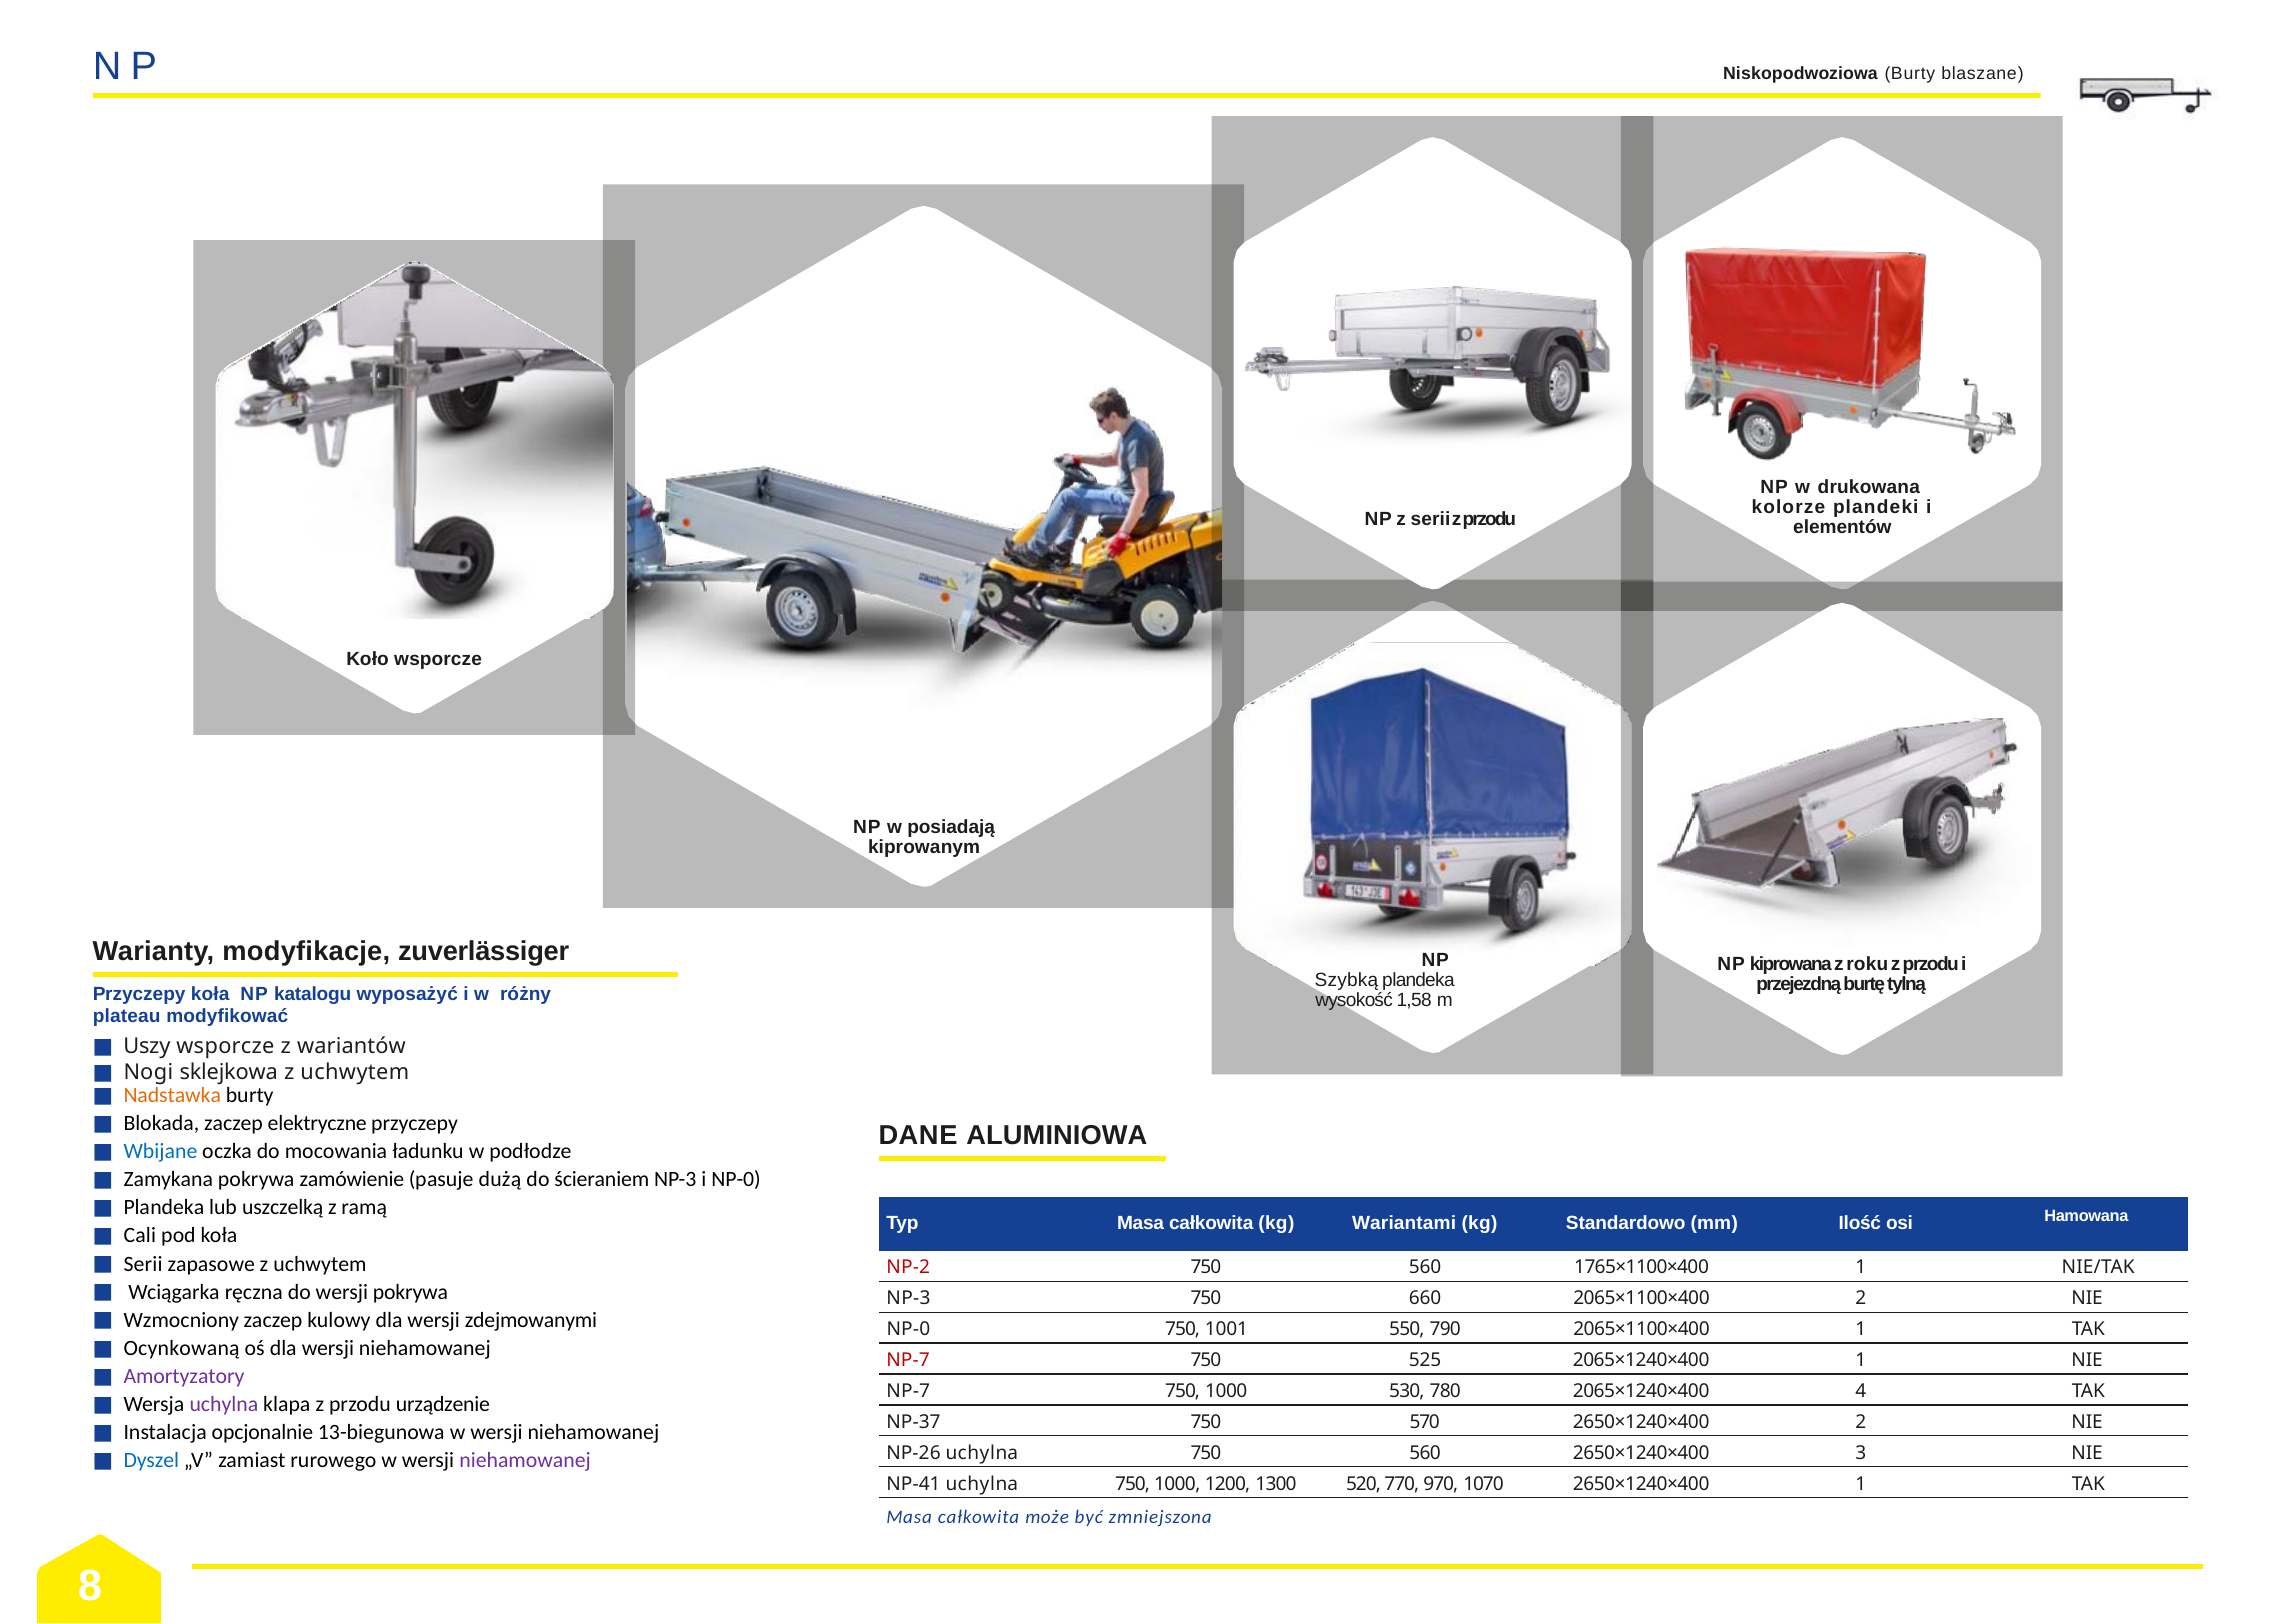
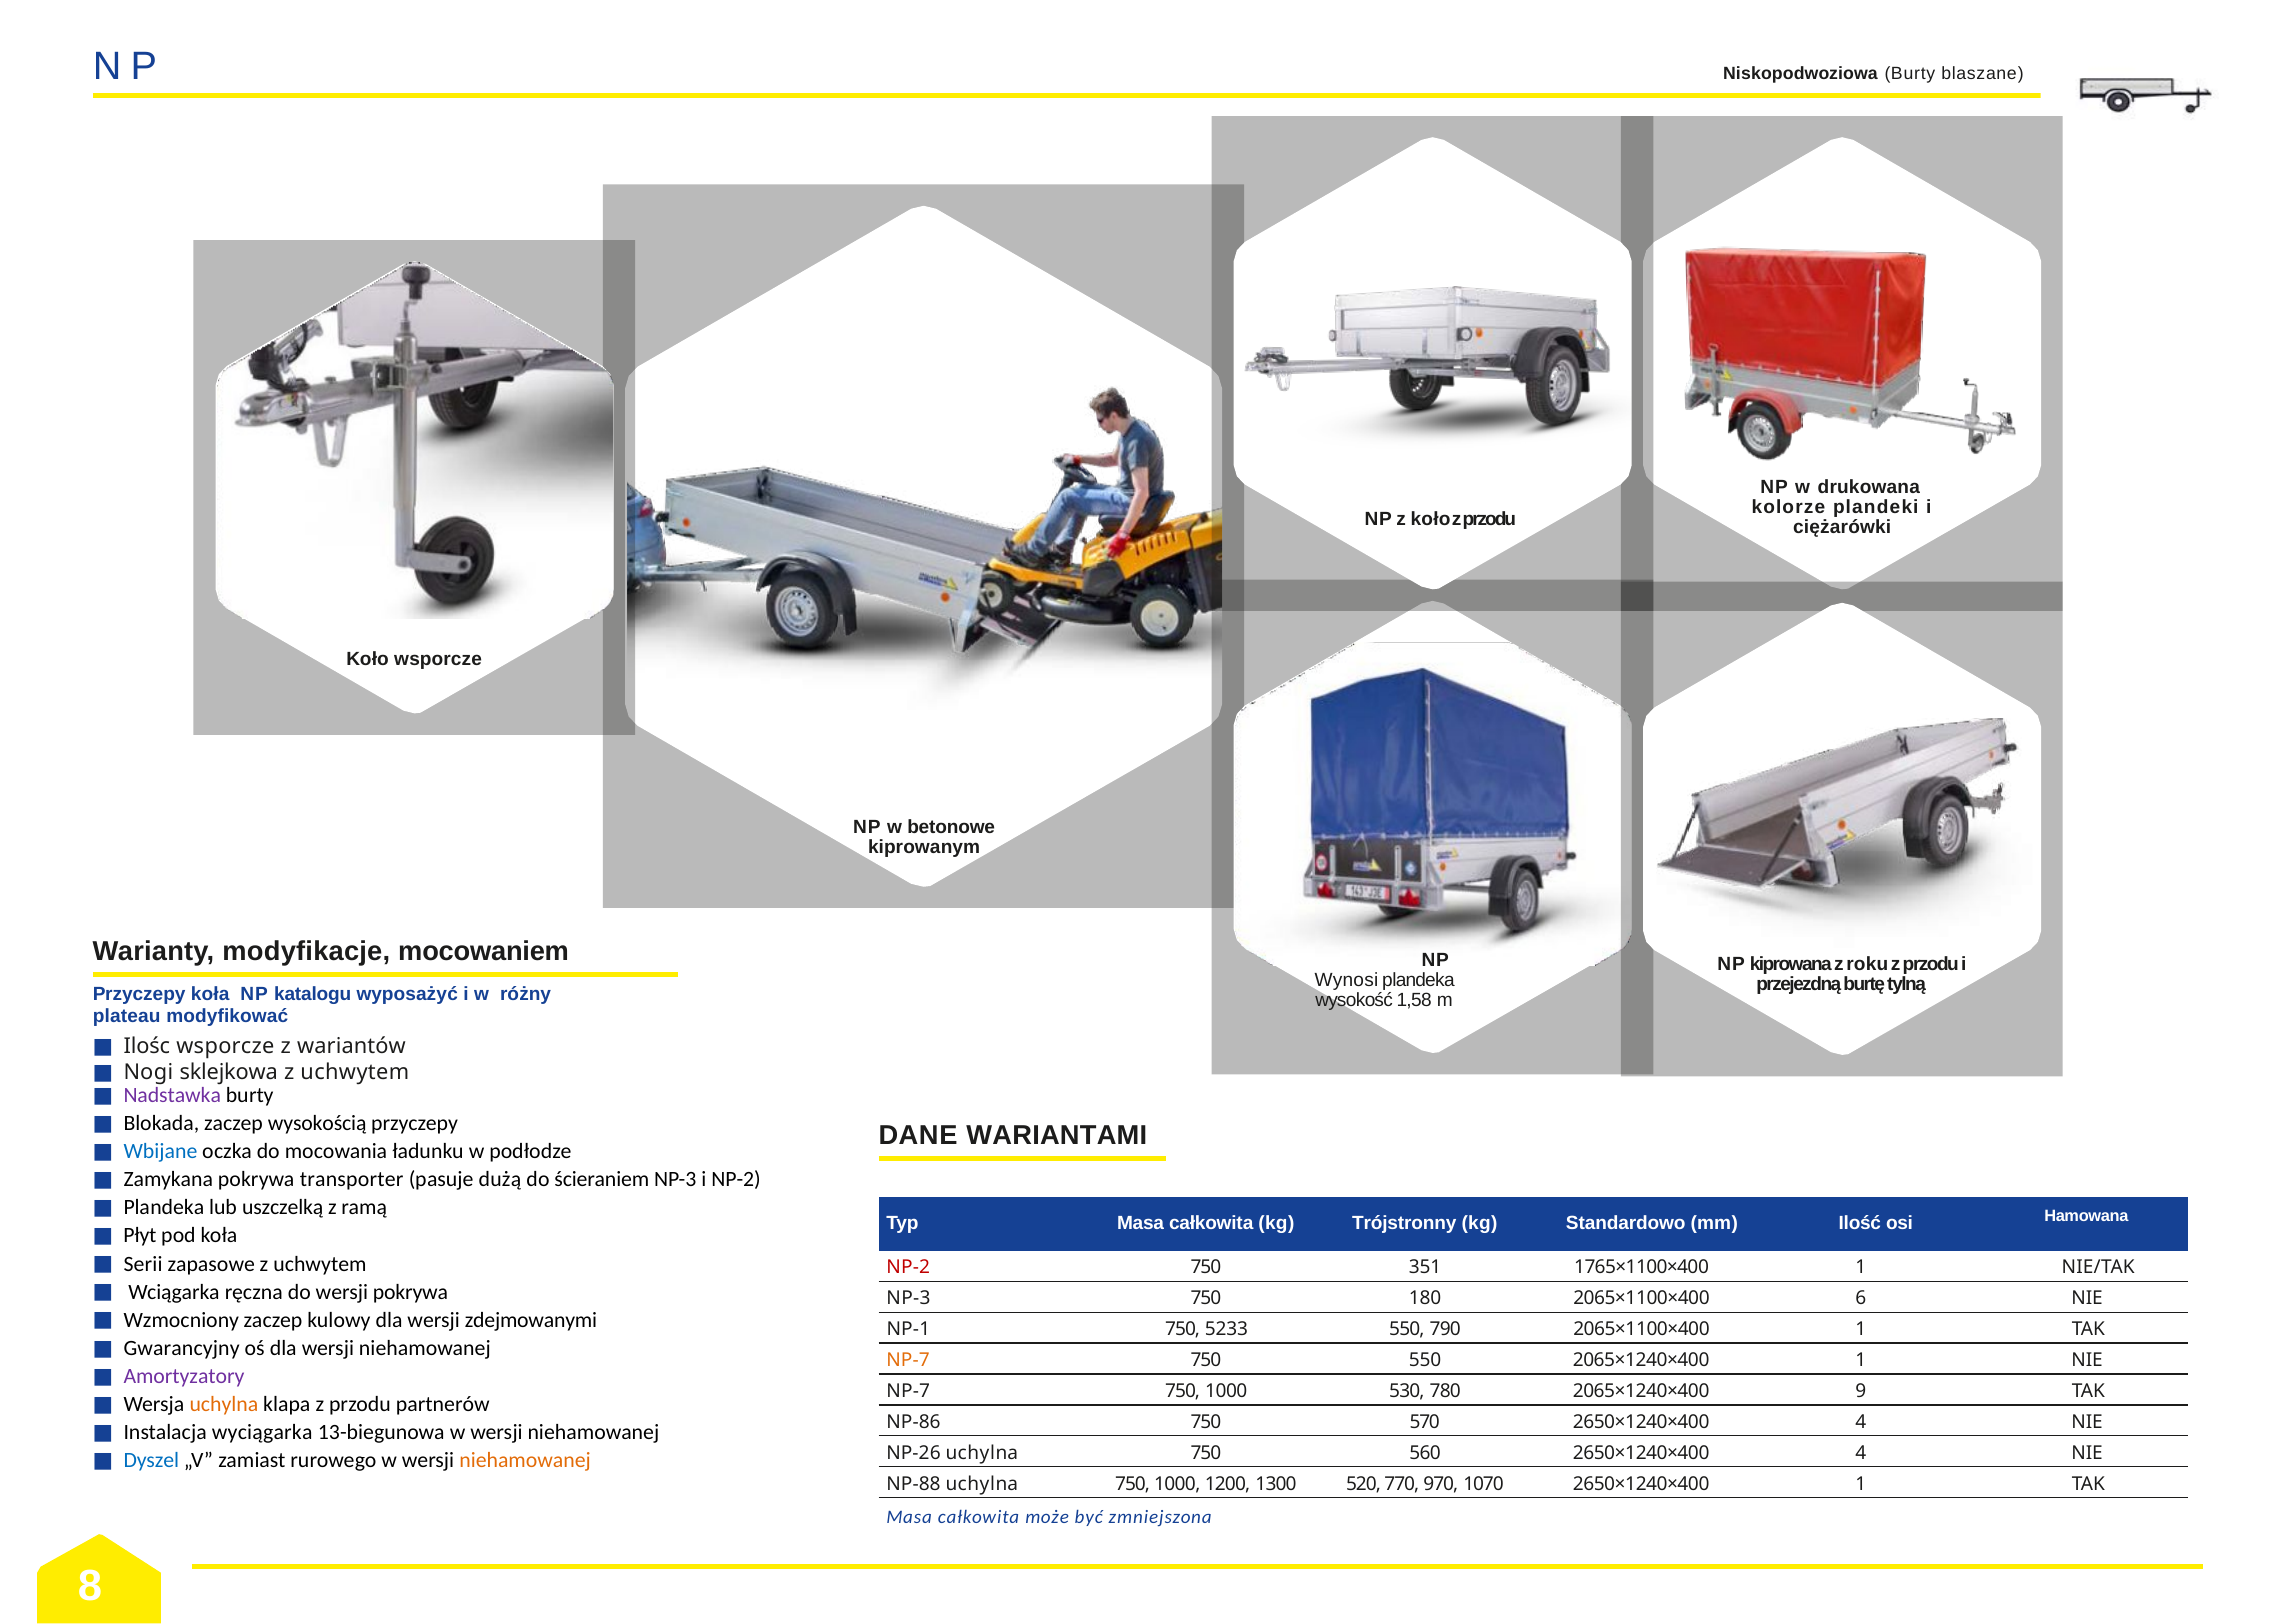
z serii: serii -> koło (1431, 519)
elementów: elementów -> ciężarówki (1842, 527)
posiadają: posiadają -> betonowe (951, 827)
zuverlässiger: zuverlässiger -> mocowaniem (484, 951)
Szybką: Szybką -> Wynosi (1347, 980)
Uszy: Uszy -> Ilośc (147, 1047)
Nadstawka colour: orange -> purple (172, 1095)
elektryczne: elektryczne -> wysokością (317, 1123)
ALUMINIOWA: ALUMINIOWA -> WARIANTAMI (1057, 1135)
zamówienie: zamówienie -> transporter (352, 1180)
i NP-0: NP-0 -> NP-2 (736, 1180)
Wariantami: Wariantami -> Trójstronny (1404, 1223)
Cali: Cali -> Płyt (140, 1236)
560: 560 -> 351 (1425, 1268)
660: 660 -> 180 (1425, 1298)
2065×1100×400 2: 2 -> 6 (1861, 1298)
NP-0: NP-0 -> NP-1 (908, 1329)
1001: 1001 -> 5233 (1226, 1329)
Ocynkowaną: Ocynkowaną -> Gwarancyjny (182, 1348)
NP-7 colour: red -> orange (908, 1360)
750 525: 525 -> 550 (1425, 1360)
4: 4 -> 9 (1861, 1391)
uchylna colour: purple -> orange (224, 1404)
urządzenie: urządzenie -> partnerów (443, 1404)
NP-37: NP-37 -> NP-86 (914, 1422)
570 2650×1240×400 2: 2 -> 4 (1861, 1422)
opcjonalnie: opcjonalnie -> wyciągarka (262, 1432)
560 2650×1240×400 3: 3 -> 4 (1861, 1453)
niehamowanej colour: purple -> orange (525, 1460)
NP-41: NP-41 -> NP-88 (914, 1484)
